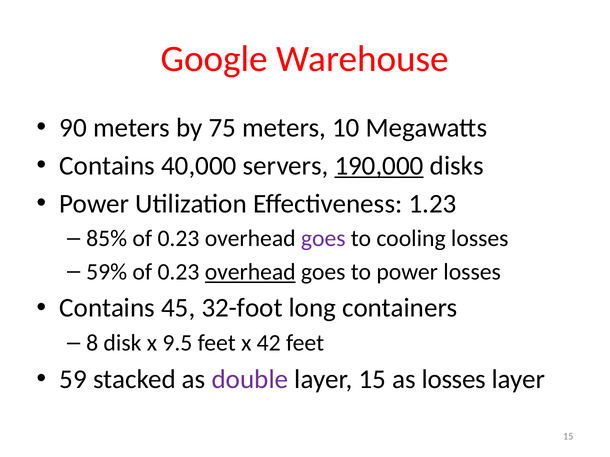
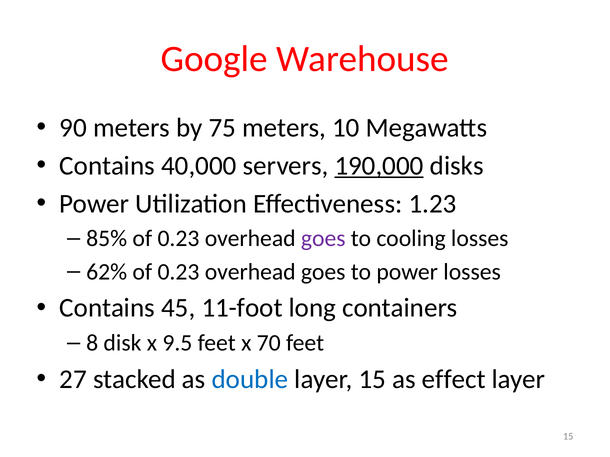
59%: 59% -> 62% (107, 272)
overhead underline: present -> none (250, 272)
32-foot: 32-foot -> 11-foot (242, 308)
42: 42 -> 70 (269, 343)
59: 59 -> 27 (73, 380)
double colour: purple -> blue (250, 380)
as losses: losses -> effect (454, 380)
